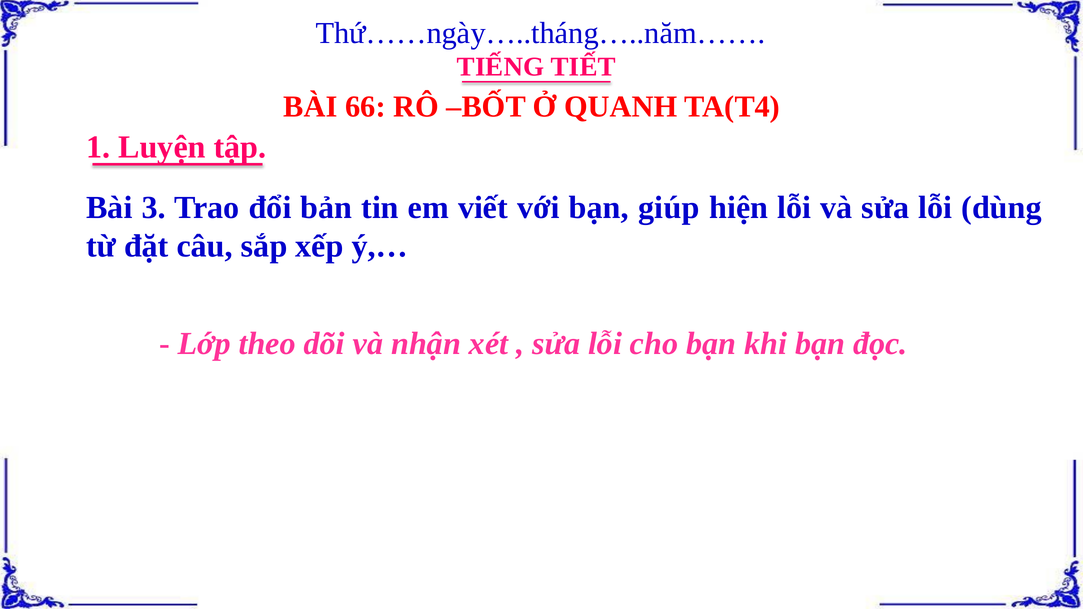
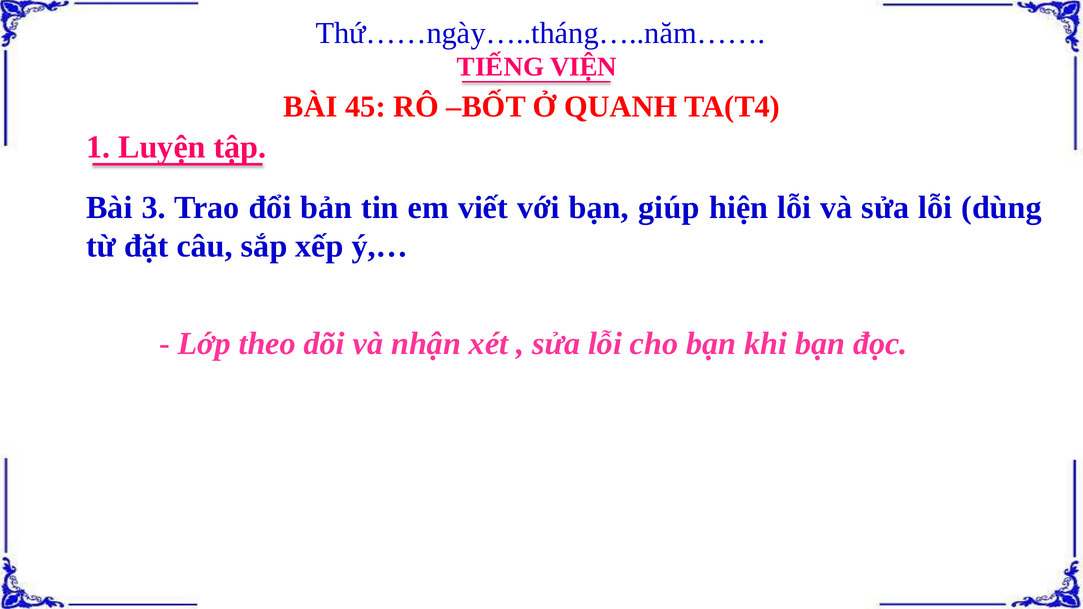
TIẾT: TIẾT -> VIỆN (584, 67)
66: 66 -> 45 (365, 106)
